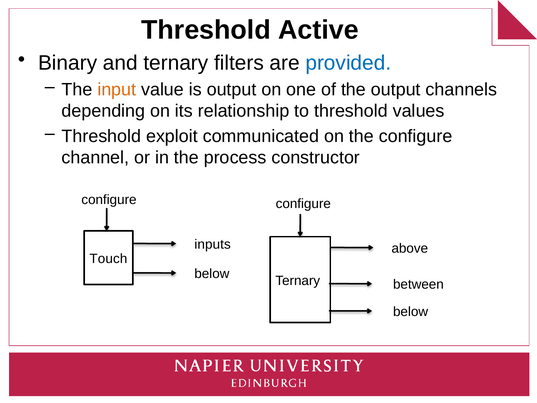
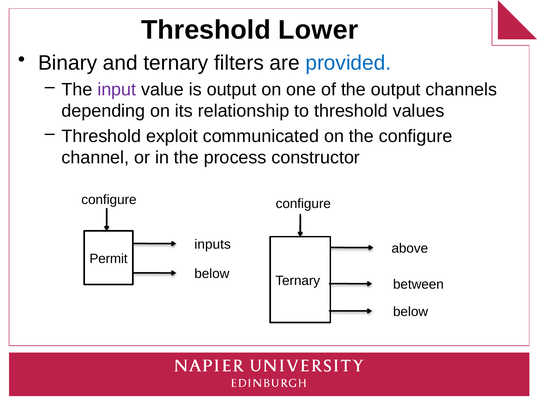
Active: Active -> Lower (318, 30)
input colour: orange -> purple (117, 89)
Touch: Touch -> Permit (109, 258)
